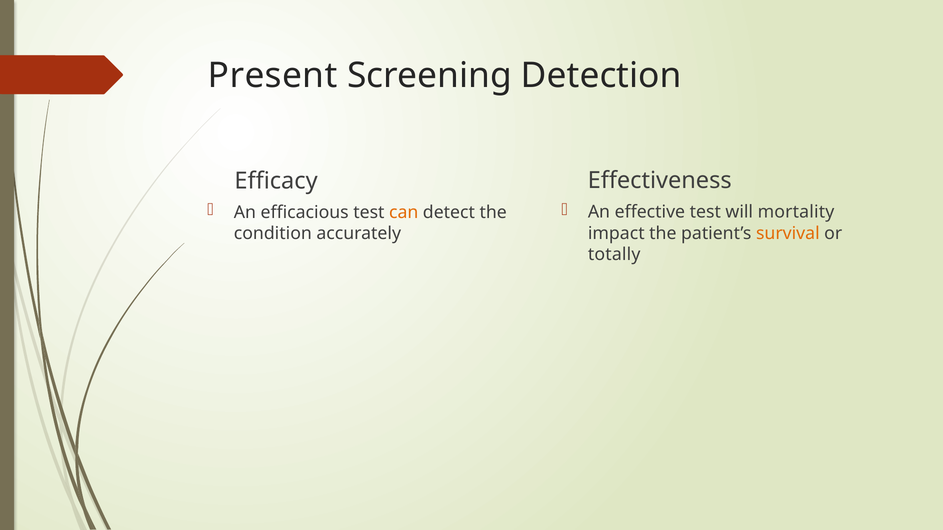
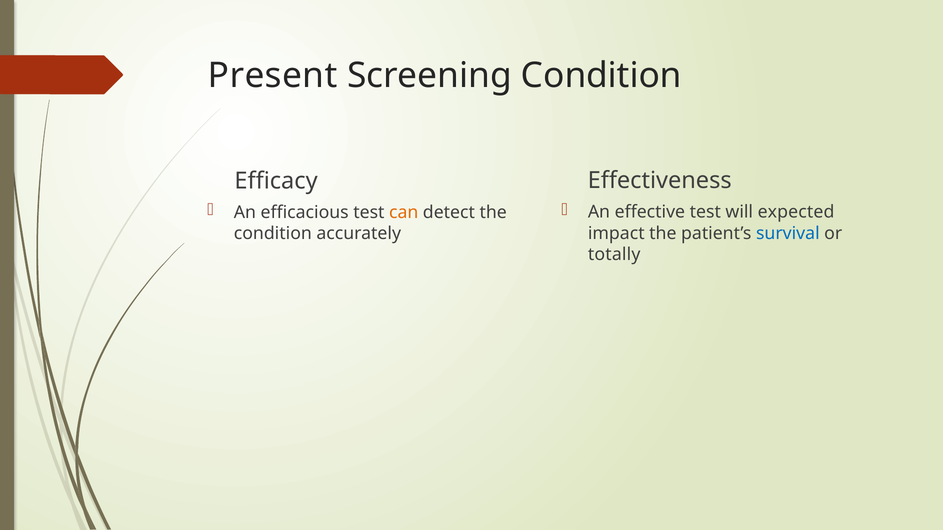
Screening Detection: Detection -> Condition (601, 76)
mortality: mortality -> expected (796, 212)
survival colour: orange -> blue (788, 233)
